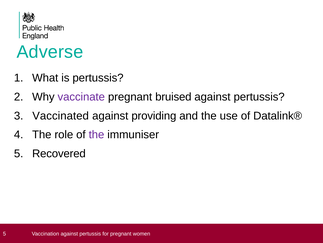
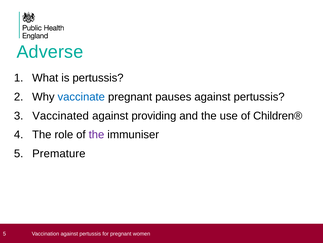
vaccinate colour: purple -> blue (81, 97)
bruised: bruised -> pauses (173, 97)
Datalink®: Datalink® -> Children® (278, 115)
Recovered: Recovered -> Premature (59, 153)
